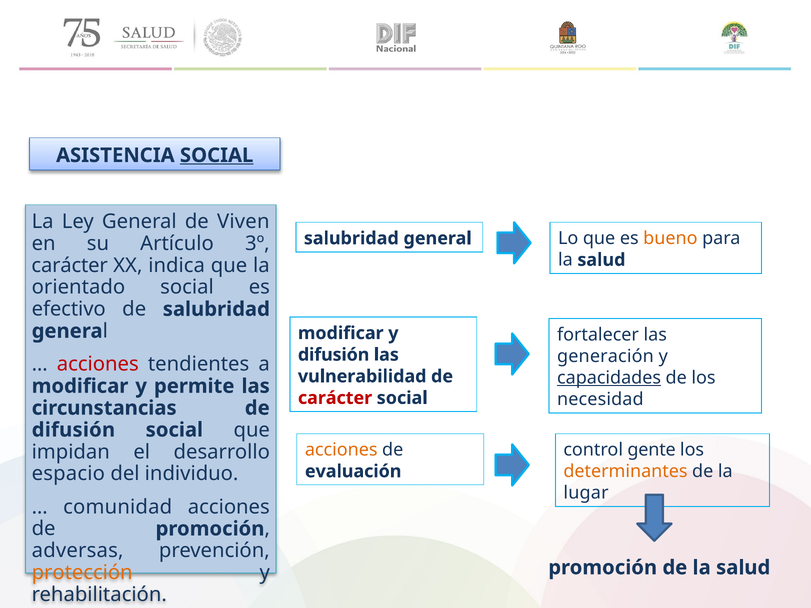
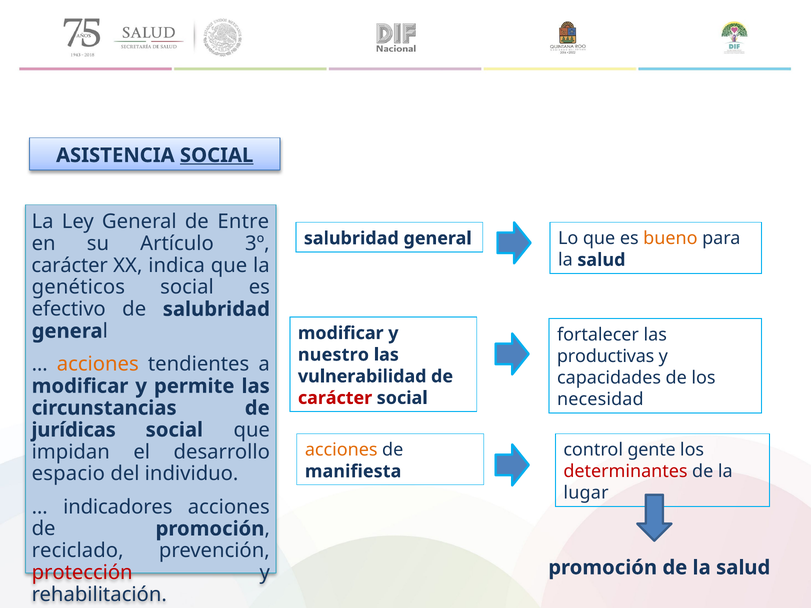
Viven: Viven -> Entre (243, 222)
orientado: orientado -> genéticos (78, 287)
generación: generación -> productivas (606, 356)
difusión: difusión -> nuestro (333, 355)
acciones colour: red -> orange (98, 364)
capacidades underline: present -> none (609, 378)
difusión: difusión -> jurídicas (74, 430)
determinantes colour: orange -> red (625, 472)
evaluación: evaluación -> manifiesta (353, 472)
comunidad: comunidad -> indicadores (118, 507)
adversas: adversas -> reciclado (78, 551)
protección colour: orange -> red (82, 573)
